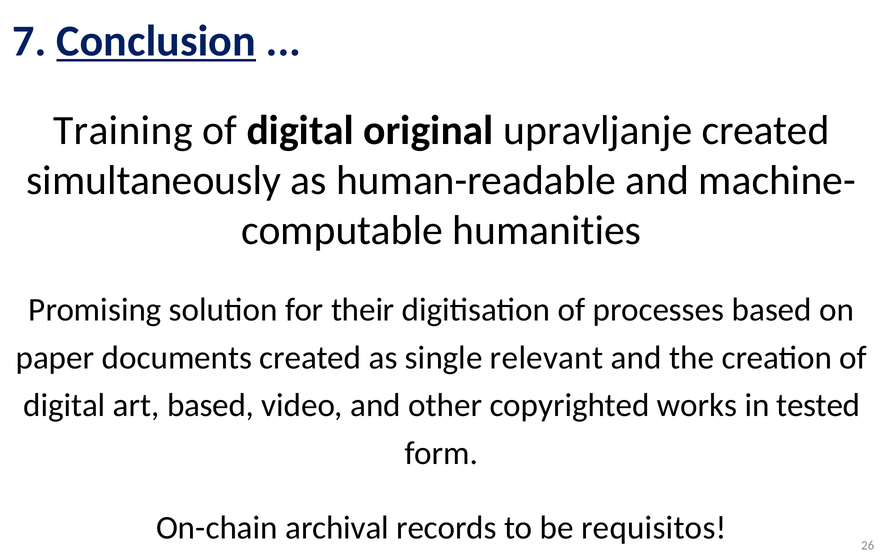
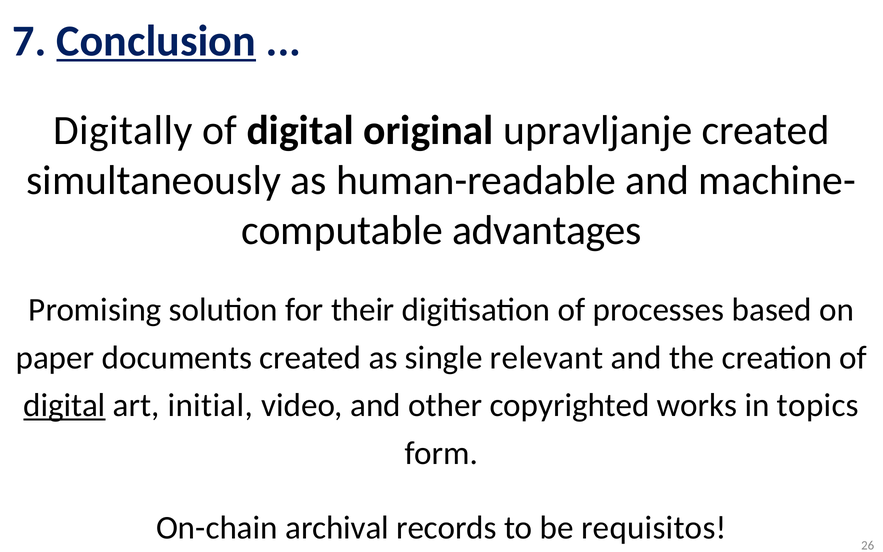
Training: Training -> Digitally (123, 130)
humanities: humanities -> advantages (547, 230)
digital underline: none -> present (64, 405)
art based: based -> initial (210, 405)
tested: tested -> topics (818, 405)
